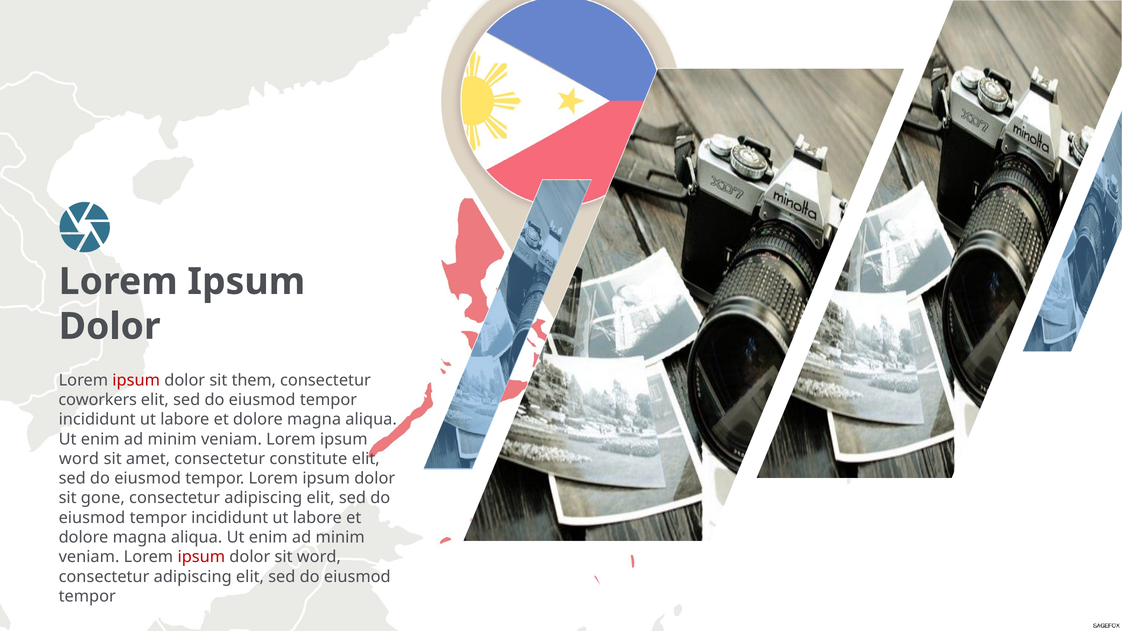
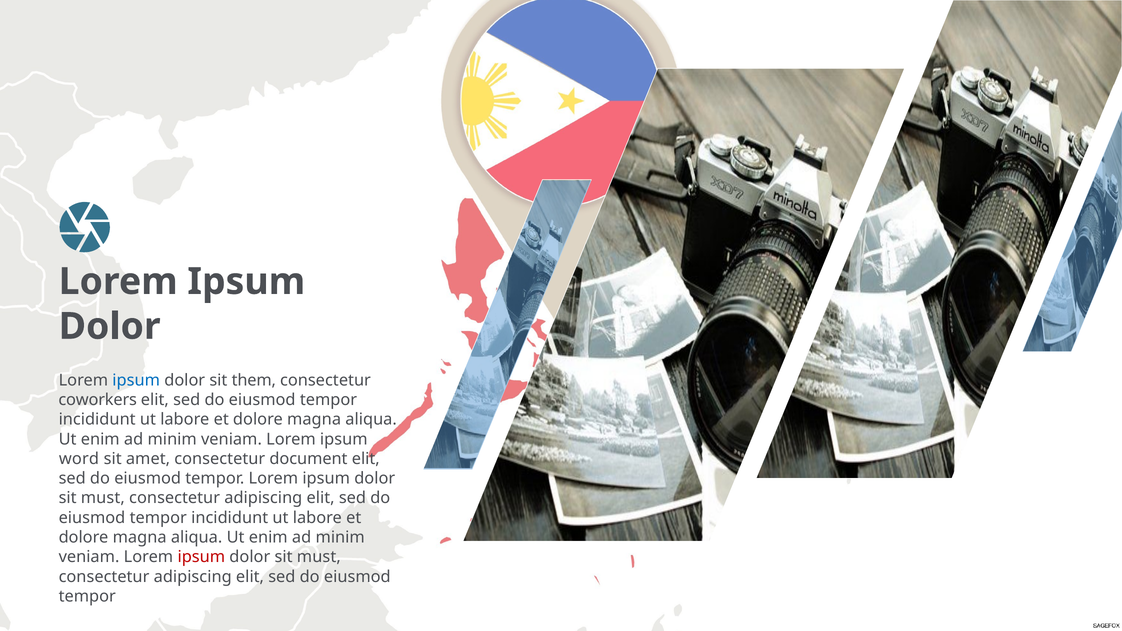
ipsum colour: red -> blue (136, 380)
constitute: constitute -> document (308, 459)
gone: gone -> must (103, 498)
word: word -> must (319, 557)
